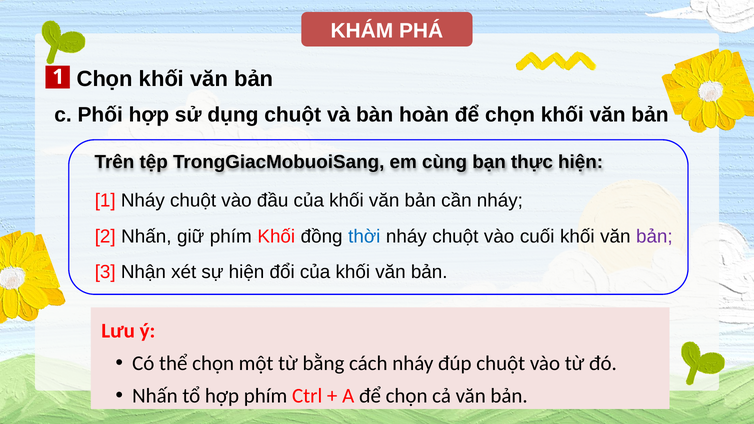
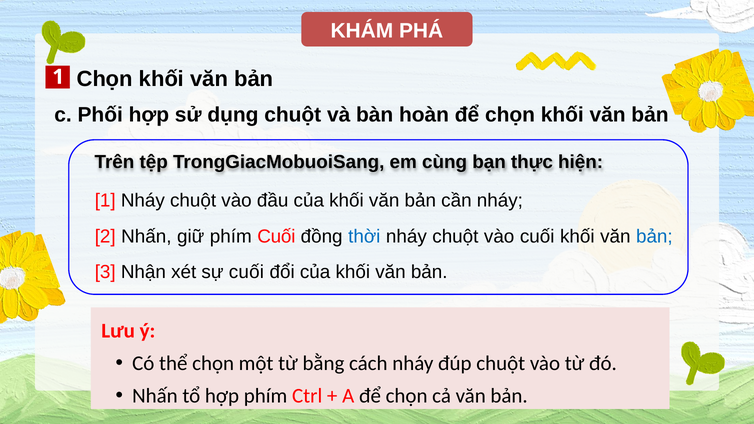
phím Khối: Khối -> Cuối (276, 236)
bản colour: purple -> blue (654, 236)
sự hiện: hiện -> cuối (246, 272)
